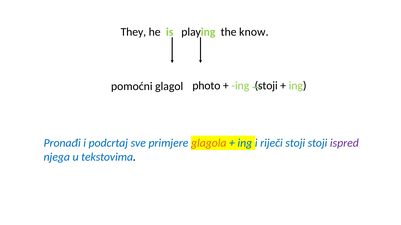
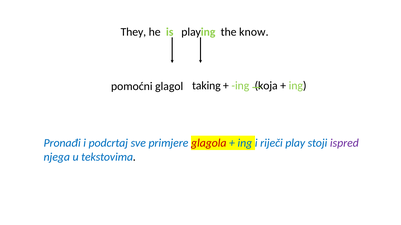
photo: photo -> taking (206, 86)
ing stoji: stoji -> koja (266, 86)
glagola colour: orange -> red (209, 143)
riječi stoji: stoji -> play (295, 143)
